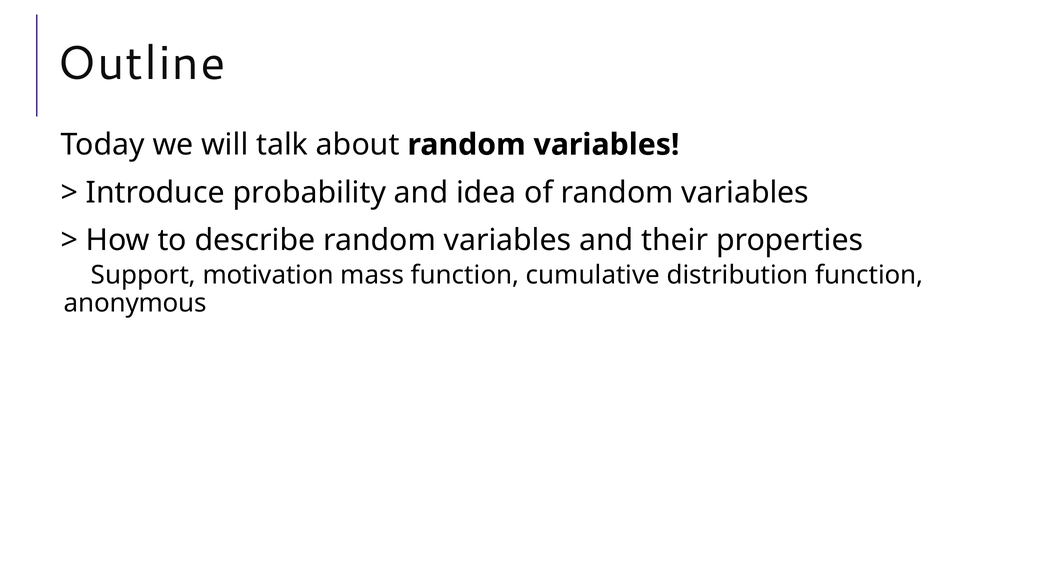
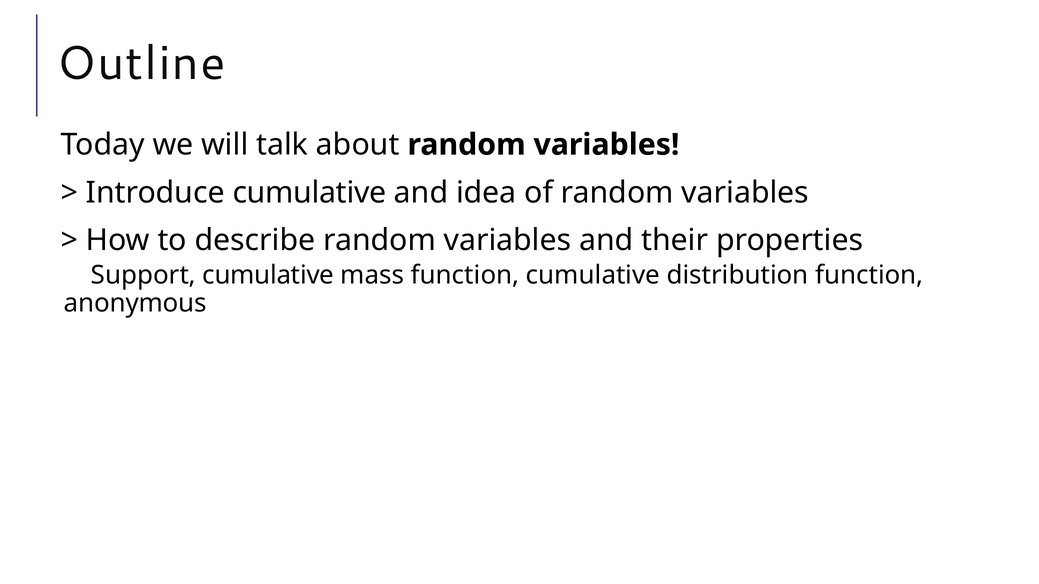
Introduce probability: probability -> cumulative (309, 193)
Support motivation: motivation -> cumulative (268, 275)
